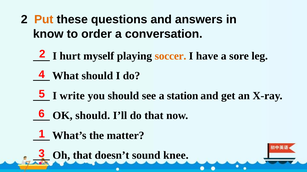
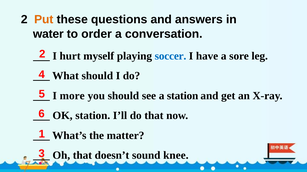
know: know -> water (48, 34)
soccer colour: orange -> blue (171, 56)
write: write -> more (72, 96)
OK should: should -> station (93, 116)
